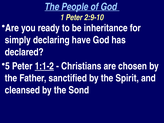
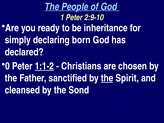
have: have -> born (81, 40)
5: 5 -> 0 (7, 66)
the underline: none -> present (107, 78)
